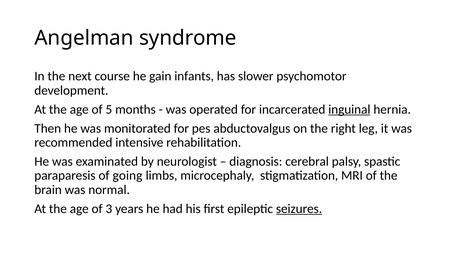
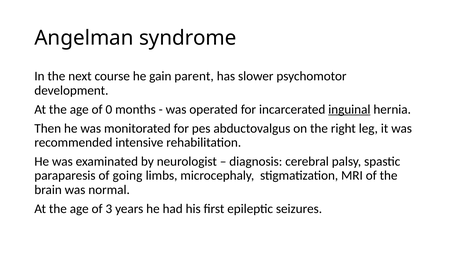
infants: infants -> parent (194, 76)
5: 5 -> 0 (109, 109)
seizures underline: present -> none (299, 208)
